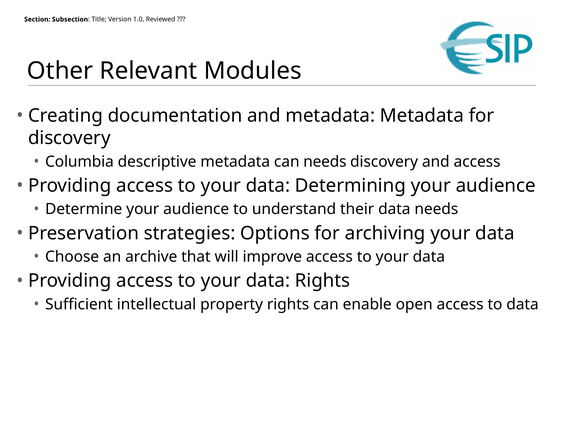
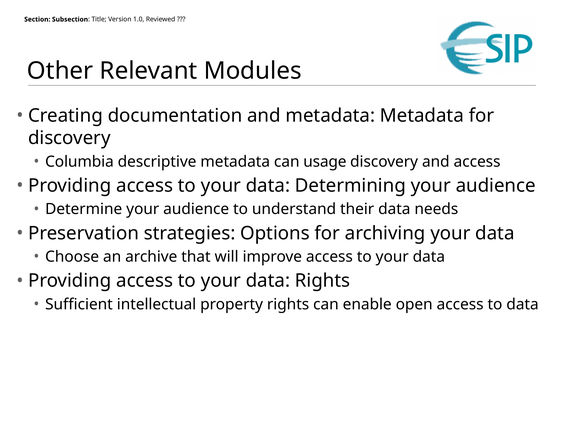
can needs: needs -> usage (325, 162)
